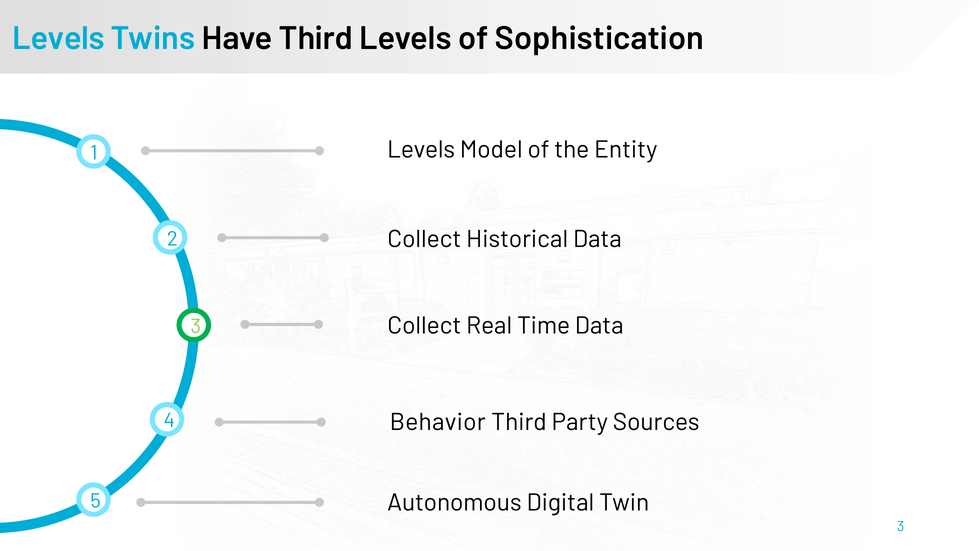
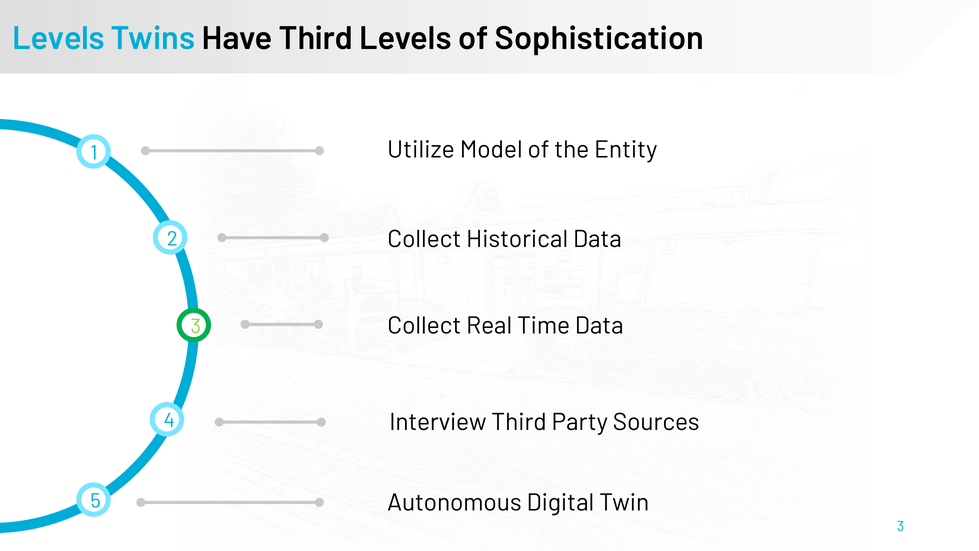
Levels: Levels -> Utilize (421, 150)
Behavior: Behavior -> Interview (438, 422)
